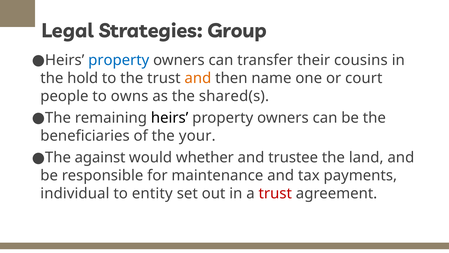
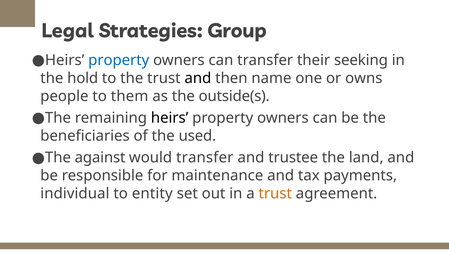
cousins: cousins -> seeking (361, 60)
and colour: orange -> black (198, 78)
court: court -> owns (364, 78)
owns: owns -> them (130, 96)
shared(s: shared(s -> outside(s (234, 96)
your: your -> used (197, 136)
would whether: whether -> transfer (205, 157)
trust colour: red -> orange (275, 193)
